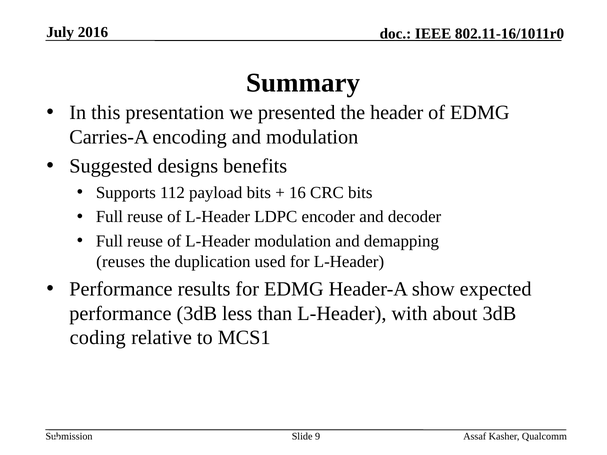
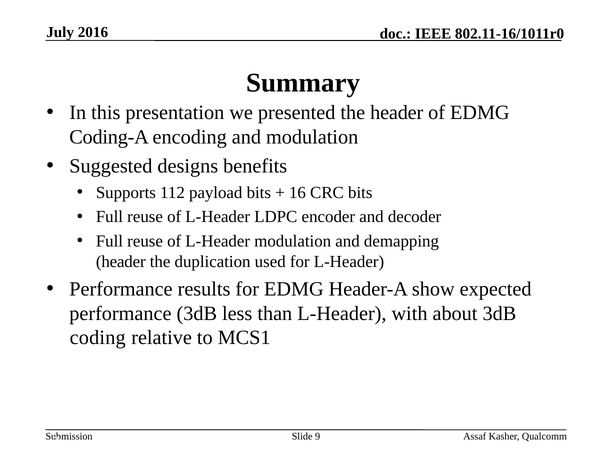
Carries-A: Carries-A -> Coding-A (109, 137)
reuses: reuses -> header (121, 262)
